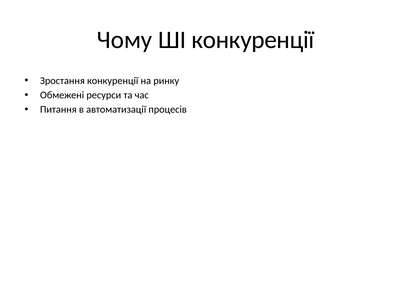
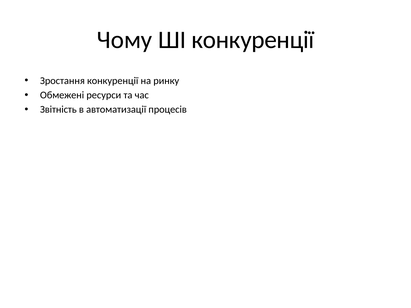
Питання: Питання -> Звітність (58, 110)
